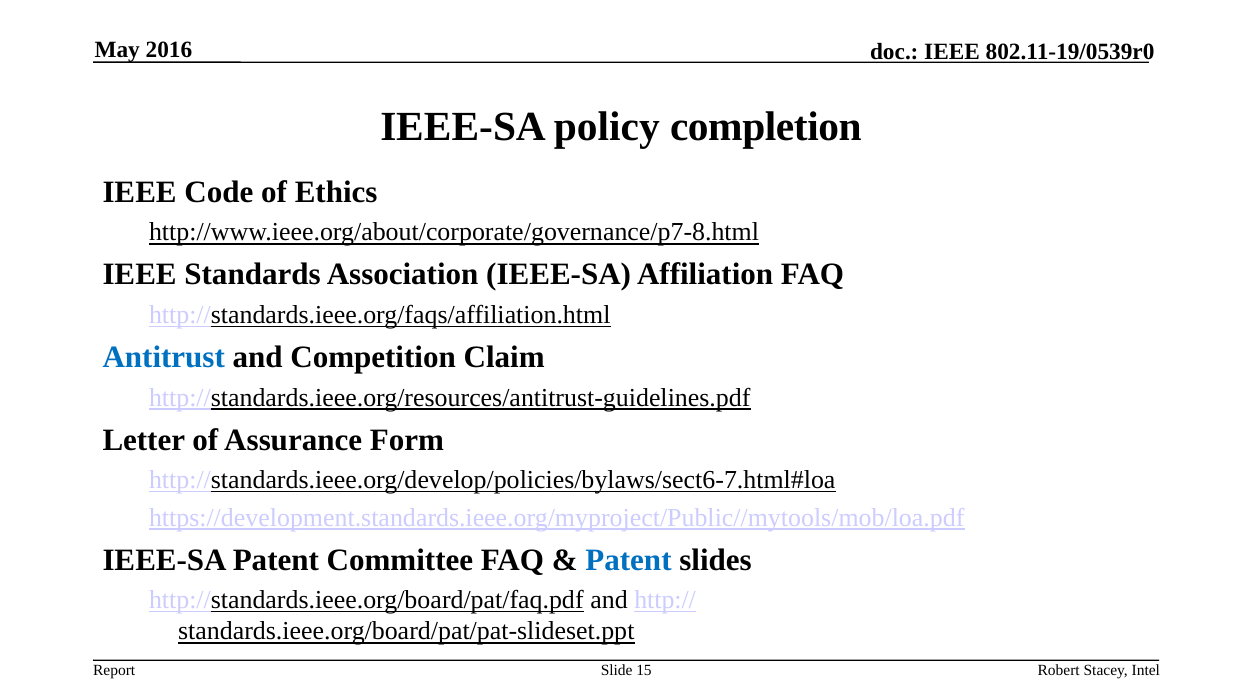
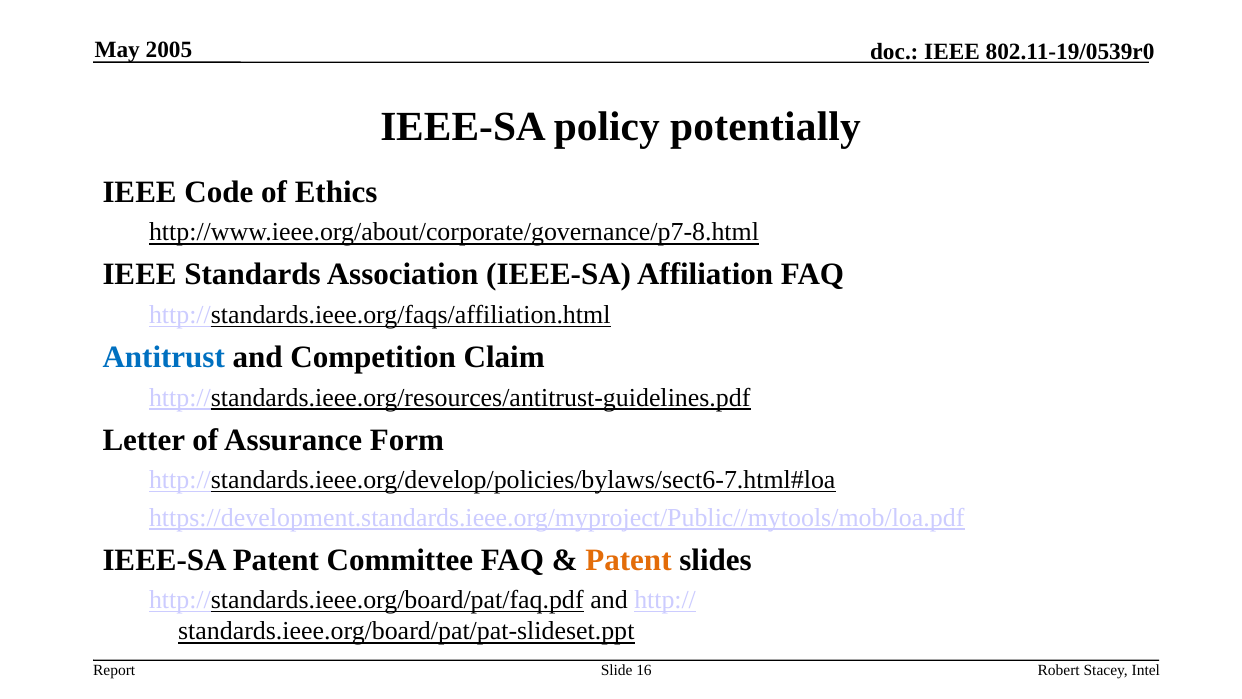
2016: 2016 -> 2005 (169, 49)
completion: completion -> potentially (765, 127)
Patent colour: blue -> orange (629, 560)
15: 15 -> 16 (644, 670)
